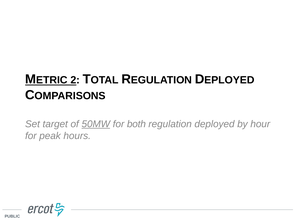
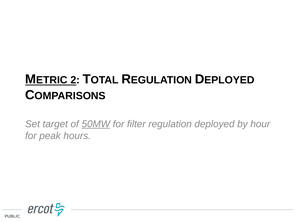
both: both -> filter (136, 124)
